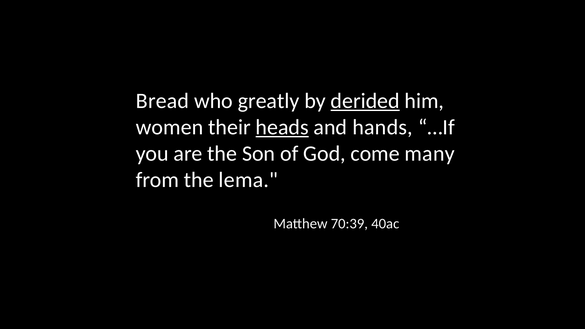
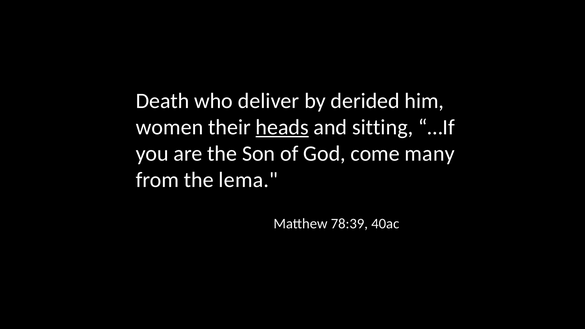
Bread: Bread -> Death (163, 101)
greatly: greatly -> deliver (269, 101)
derided underline: present -> none (365, 101)
hands: hands -> sitting (383, 127)
70:39: 70:39 -> 78:39 (349, 224)
